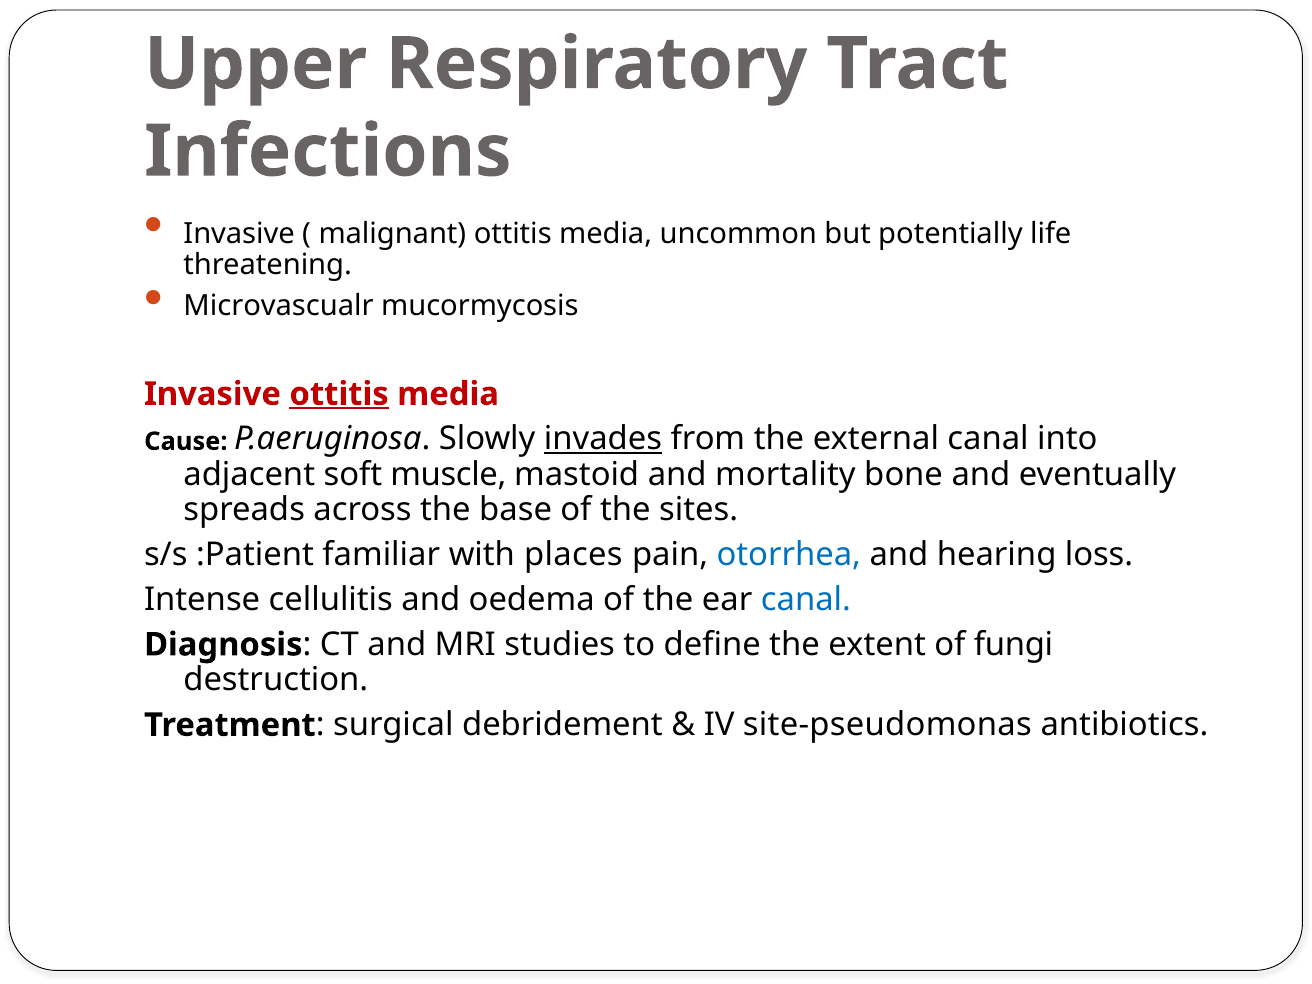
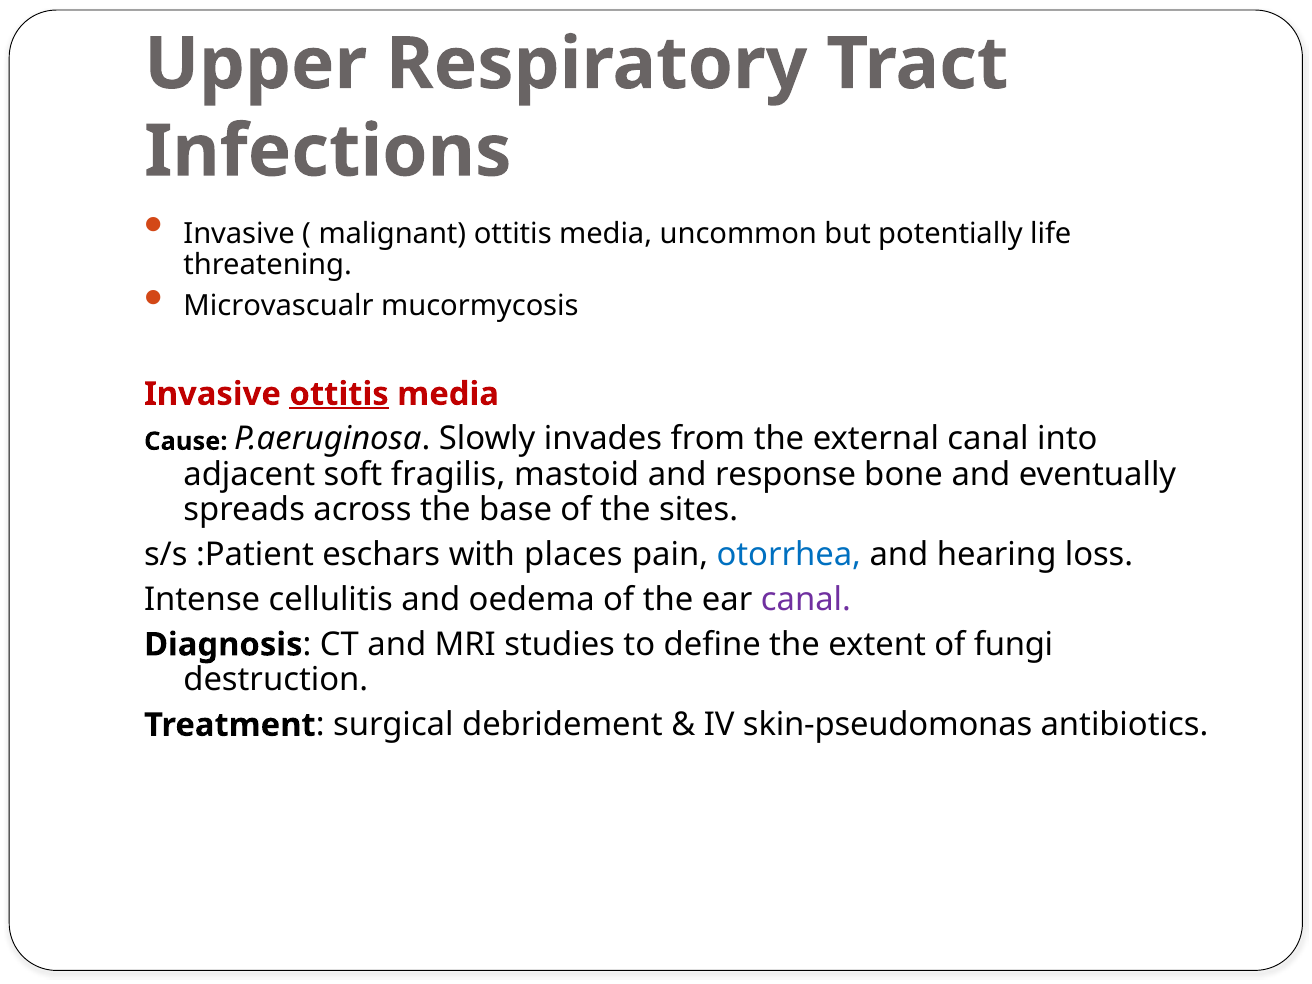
invades underline: present -> none (603, 439)
muscle: muscle -> fragilis (448, 474)
mortality: mortality -> response (786, 474)
familiar: familiar -> eschars (381, 555)
canal colour: blue -> purple (806, 600)
site-pseudomonas: site-pseudomonas -> skin-pseudomonas (888, 725)
